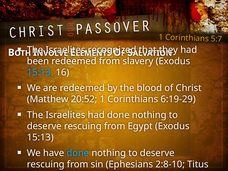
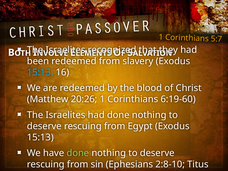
20:52: 20:52 -> 20:26 (84, 99)
6:19-29: 6:19-29 -> 6:19-60 (178, 99)
done colour: light blue -> light green (78, 153)
